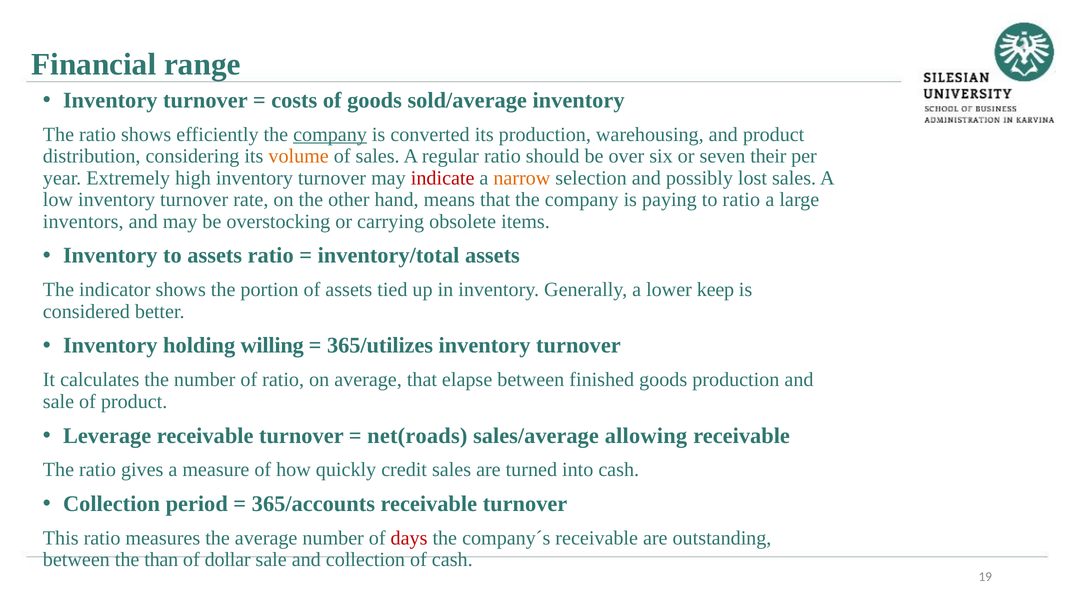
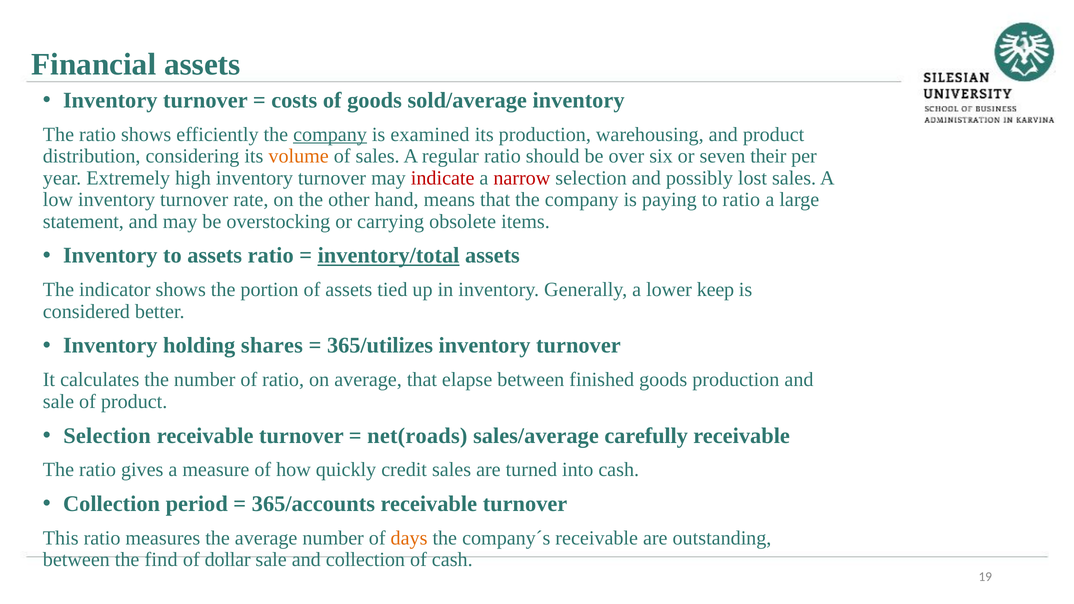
Financial range: range -> assets (202, 65)
converted: converted -> examined (430, 134)
narrow colour: orange -> red (522, 178)
inventors: inventors -> statement (83, 221)
inventory/total underline: none -> present (389, 256)
willing: willing -> shares (272, 346)
Leverage: Leverage -> Selection (107, 436)
allowing: allowing -> carefully (646, 436)
days colour: red -> orange (409, 538)
than: than -> find (161, 560)
